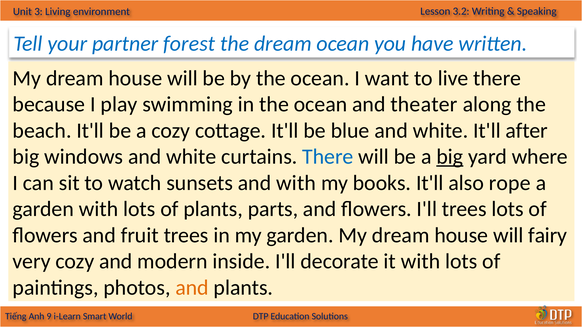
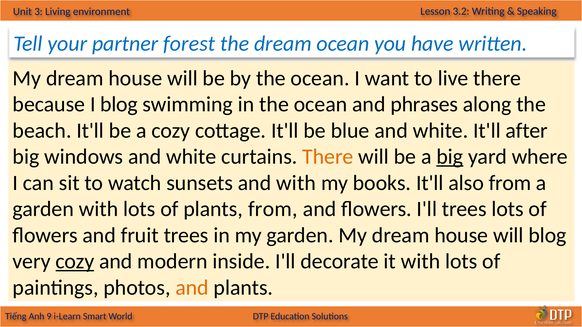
I play: play -> blog (119, 104)
theater: theater -> phrases (424, 104)
There colour: blue -> orange (328, 157)
also rope: rope -> from (510, 183)
plants parts: parts -> from (273, 209)
will fairy: fairy -> blog (548, 235)
cozy underline: none -> present (75, 262)
